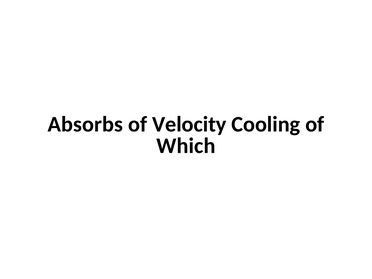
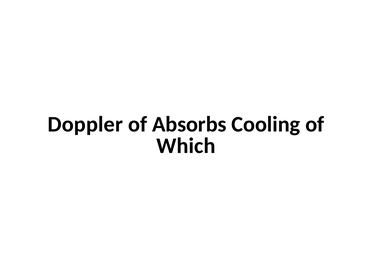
Absorbs: Absorbs -> Doppler (85, 124)
Velocity: Velocity -> Absorbs (189, 124)
